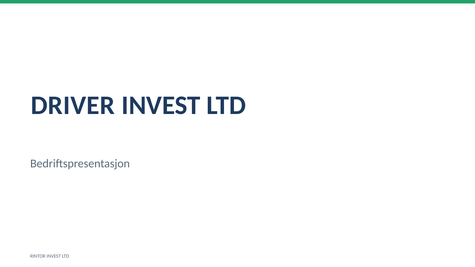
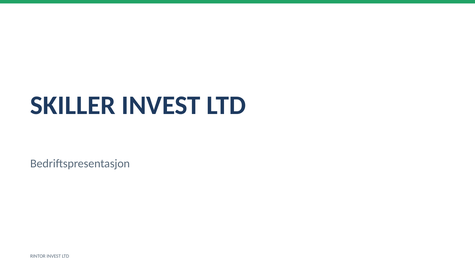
DRIVER: DRIVER -> SKILLER (73, 105)
